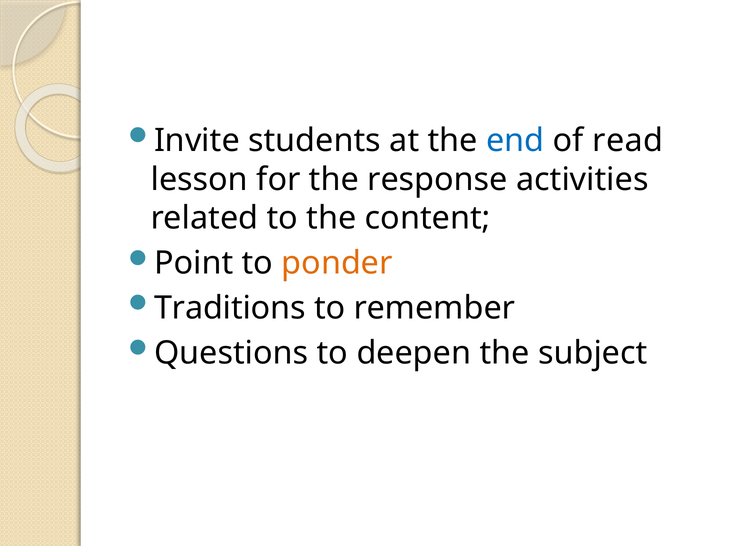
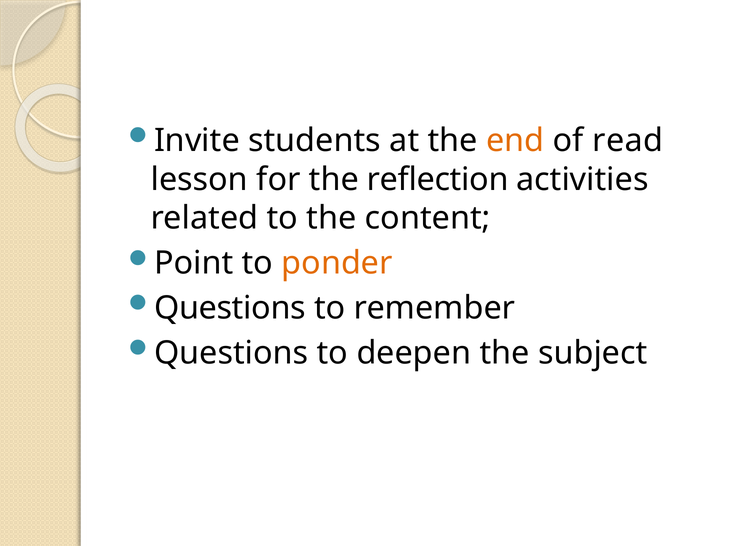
end colour: blue -> orange (515, 141)
response: response -> reflection (438, 180)
Traditions: Traditions -> Questions (230, 308)
